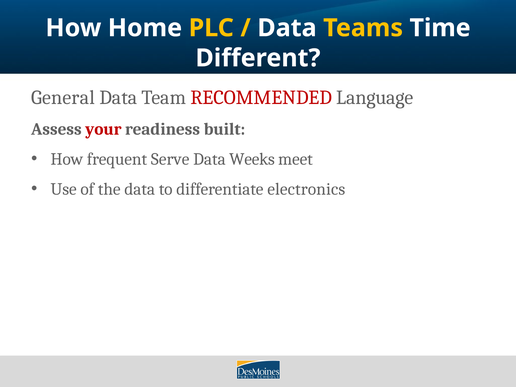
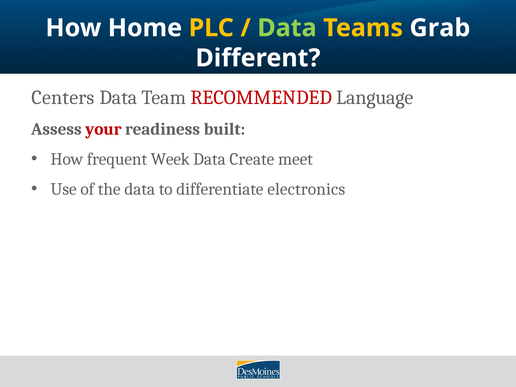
Data colour: white -> light green (287, 28)
Time: Time -> Grab (440, 28)
General: General -> Centers (63, 98)
Serve: Serve -> Week (170, 159)
Weeks: Weeks -> Create (252, 159)
